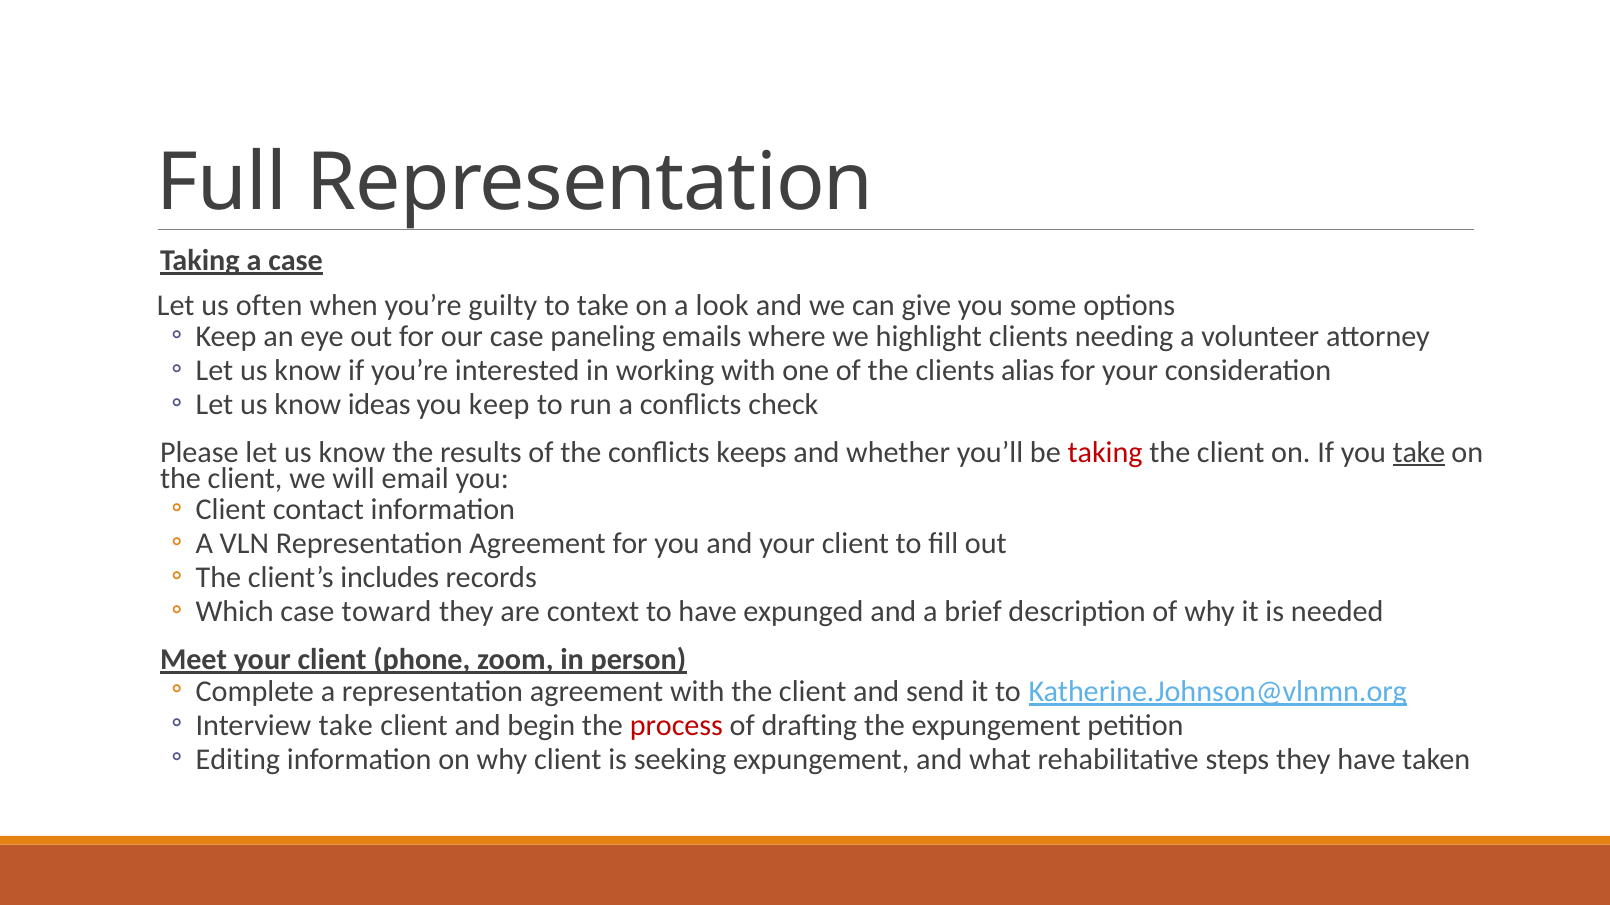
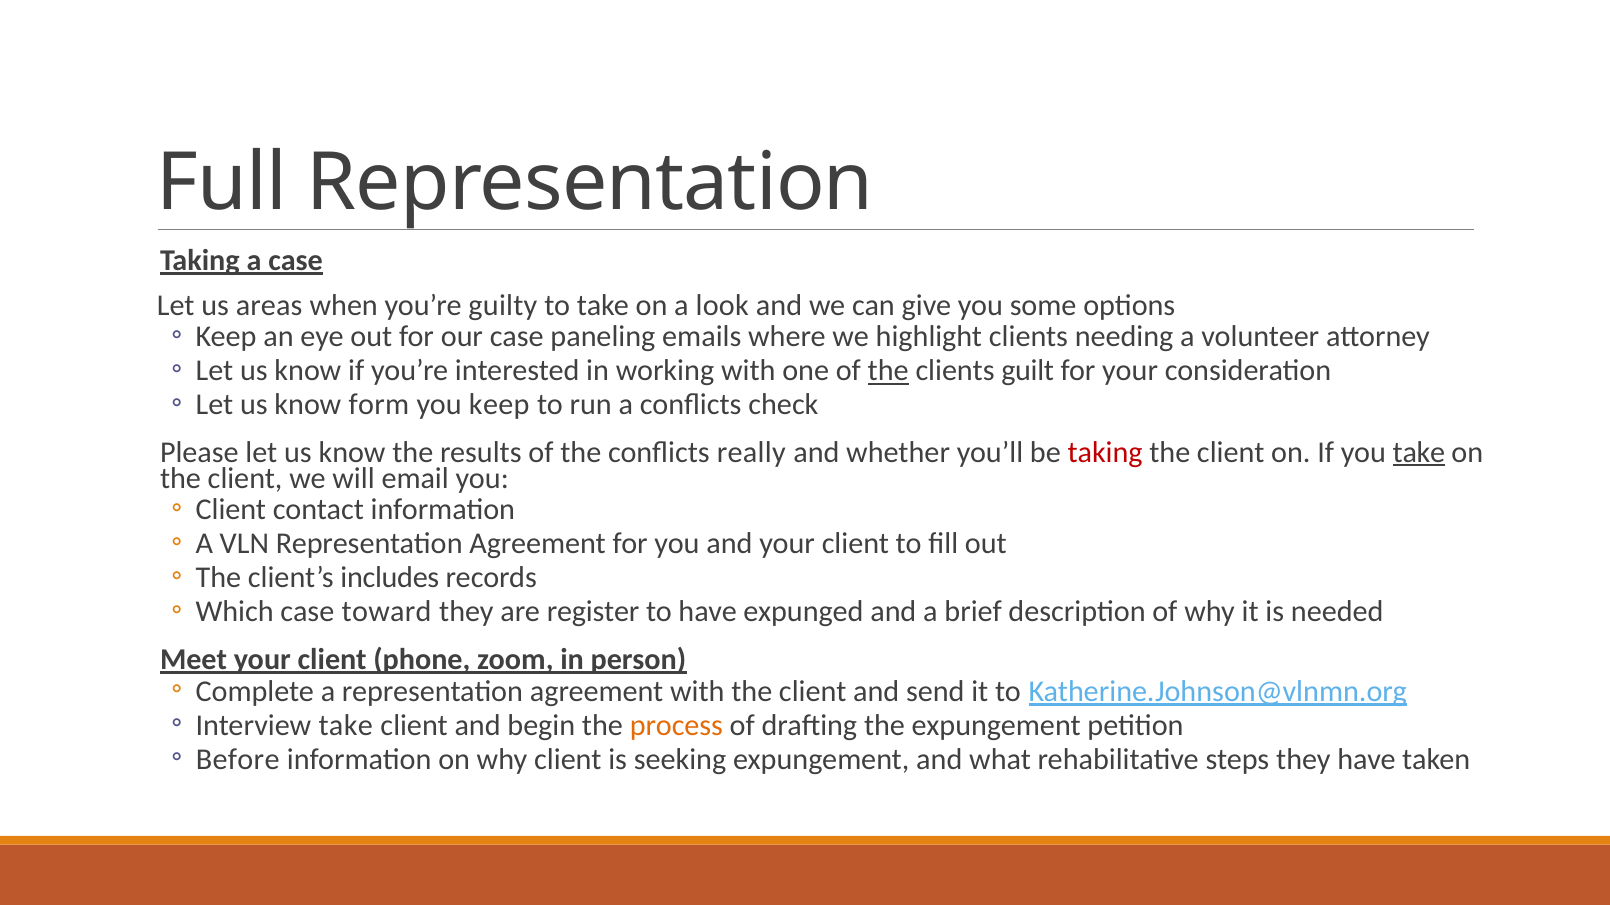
often: often -> areas (269, 306)
the underline: none -> present (888, 371)
alias: alias -> guilt (1028, 371)
ideas: ideas -> form (379, 405)
keeps: keeps -> really (751, 453)
context: context -> register (593, 612)
process colour: red -> orange (676, 726)
Editing: Editing -> Before (238, 760)
